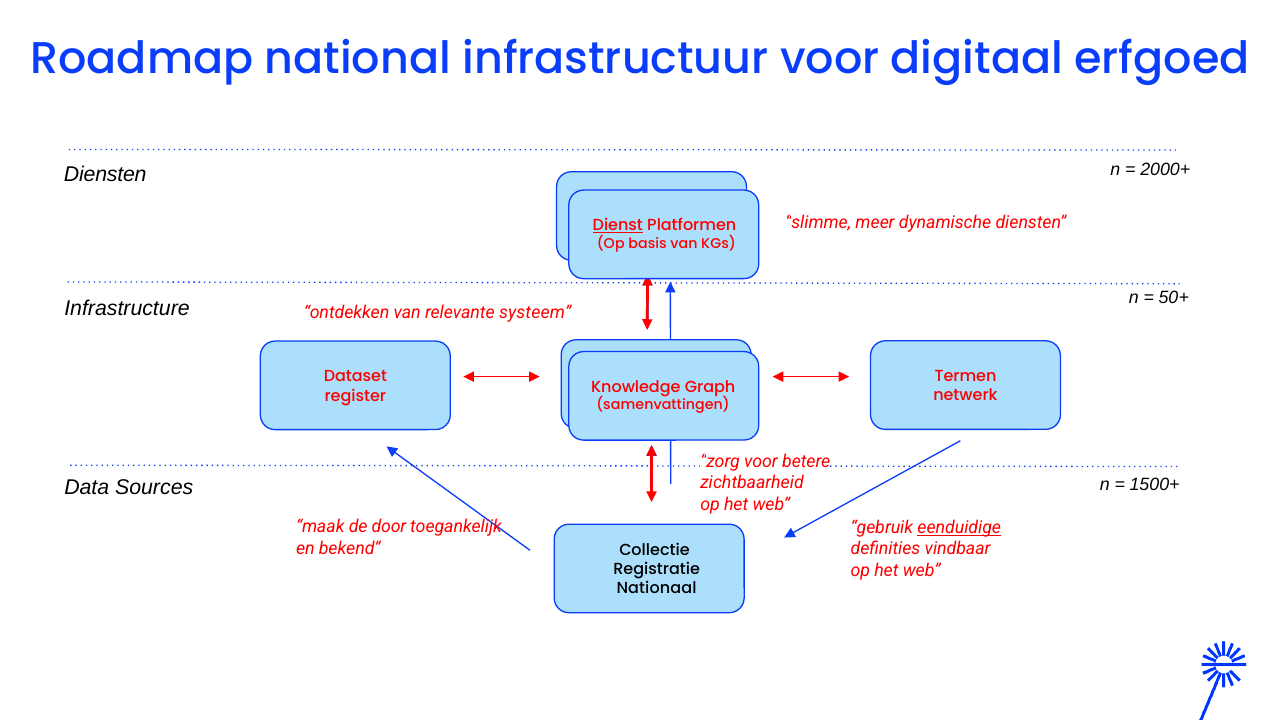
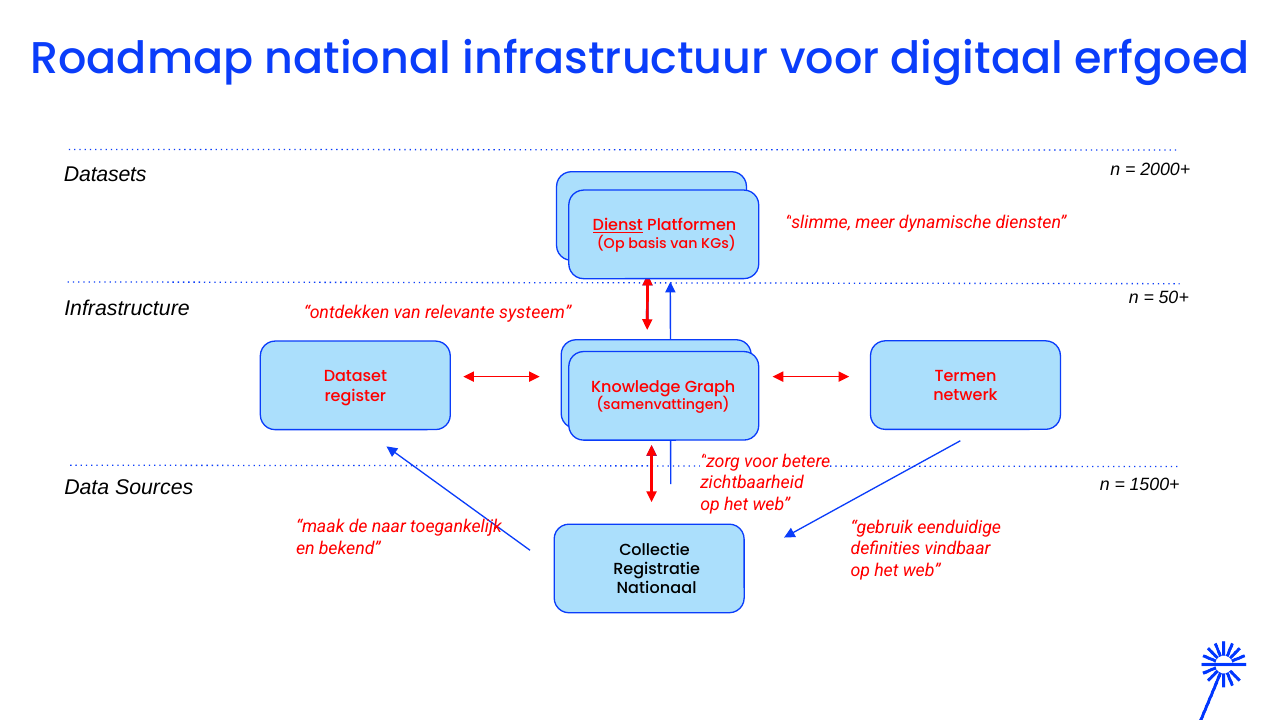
Diensten: Diensten -> Datasets (105, 174)
door: door -> naar (389, 527)
eenduidige underline: present -> none (959, 528)
